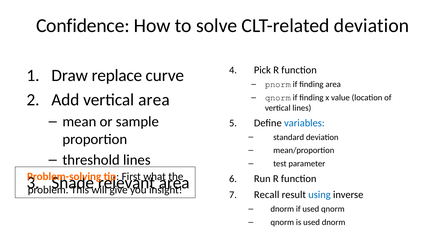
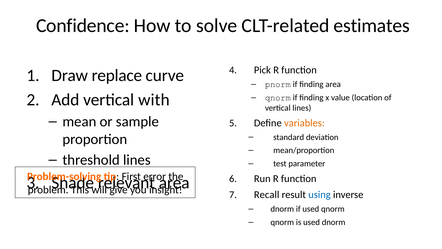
CLT-related deviation: deviation -> estimates (372, 26)
vertical area: area -> with (154, 100)
variables colour: blue -> orange (304, 123)
what: what -> error (155, 176)
